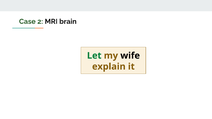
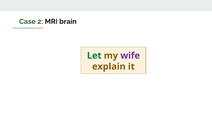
wife colour: black -> purple (130, 56)
